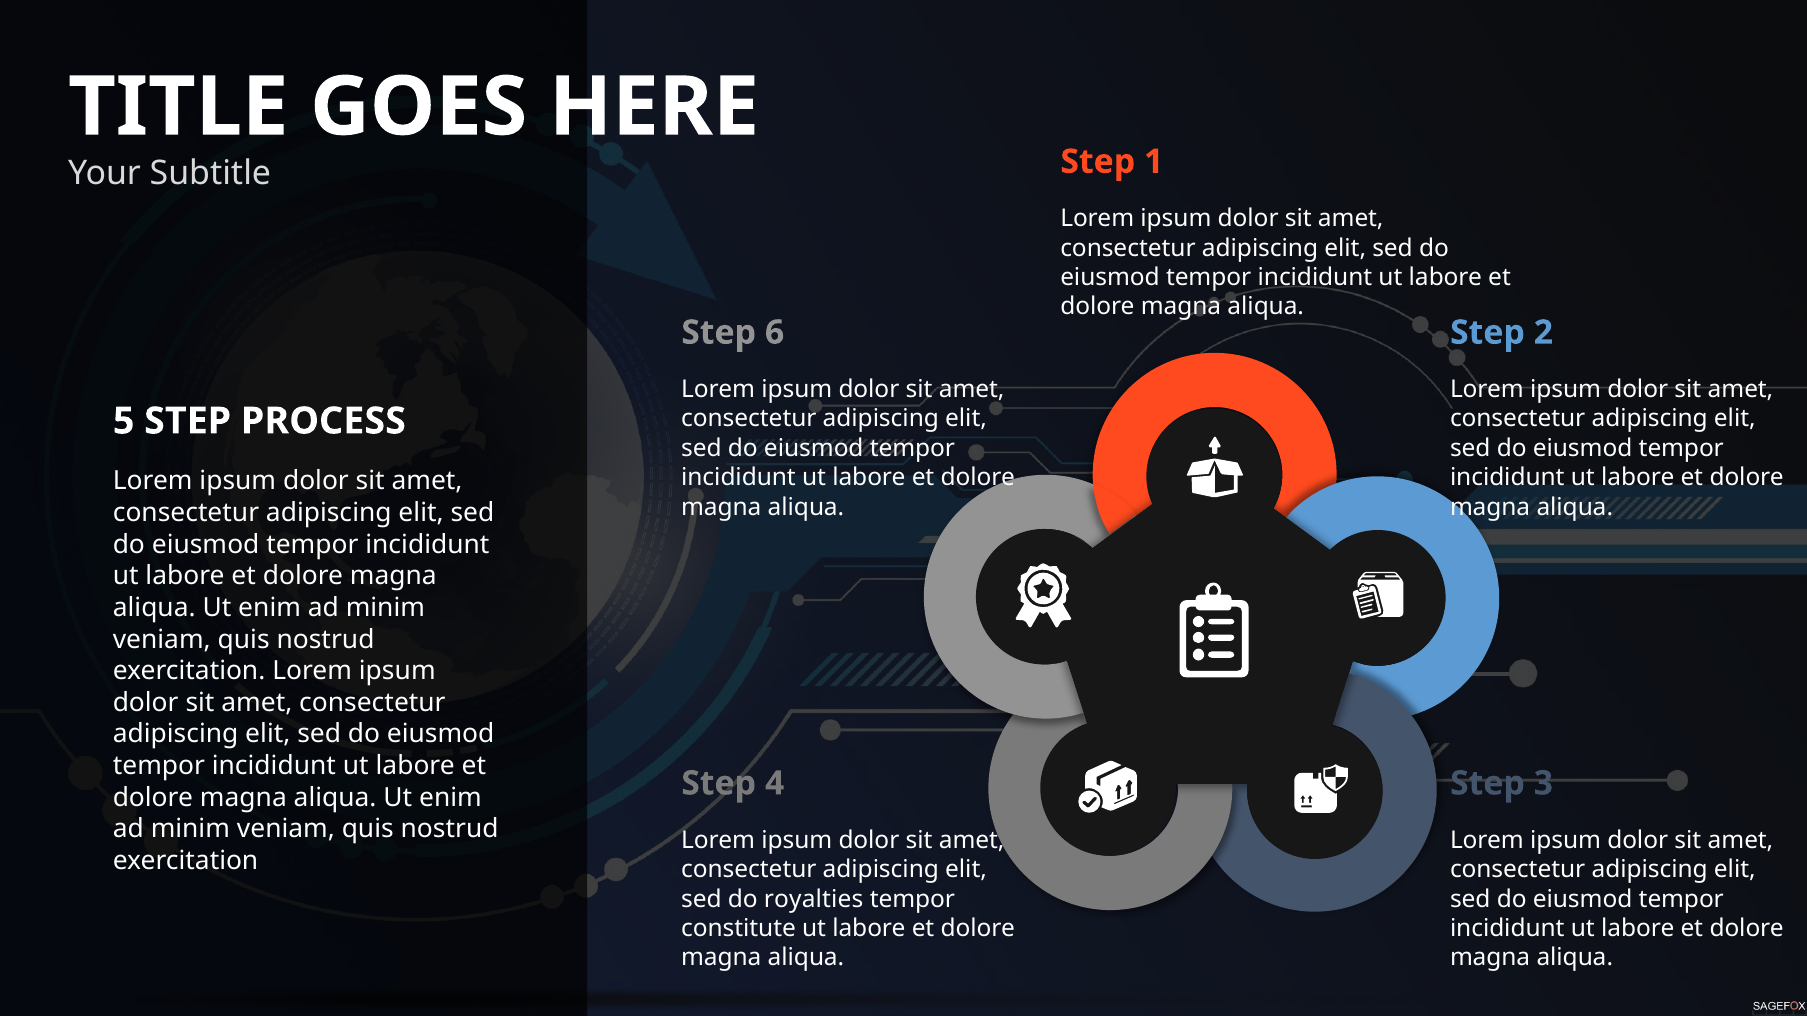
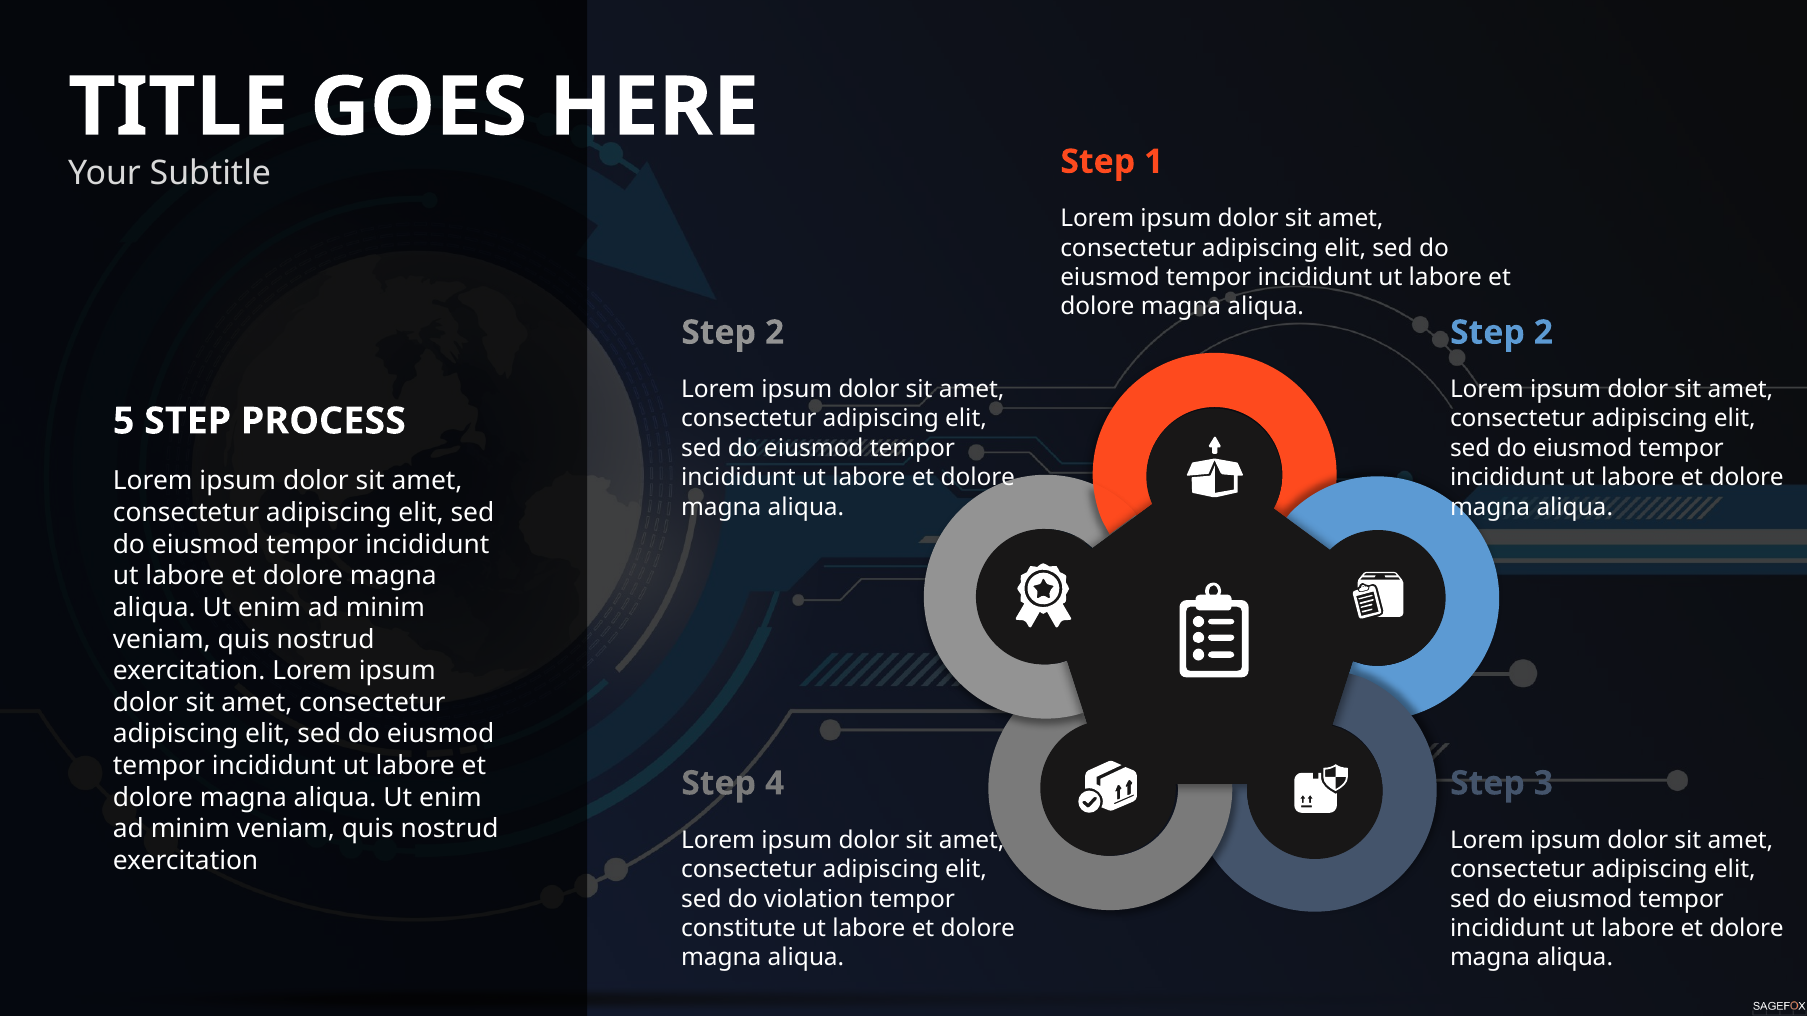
6: 6 -> 2 (775, 333)
royalties: royalties -> violation (814, 899)
